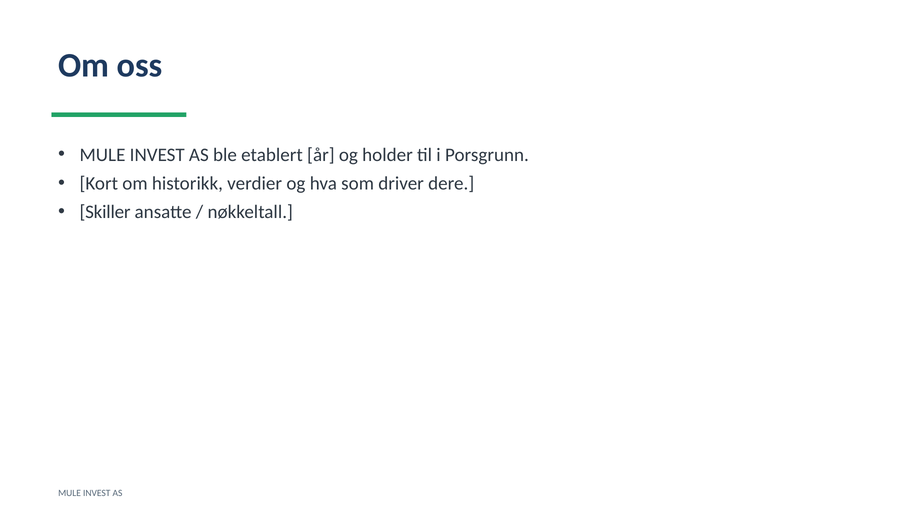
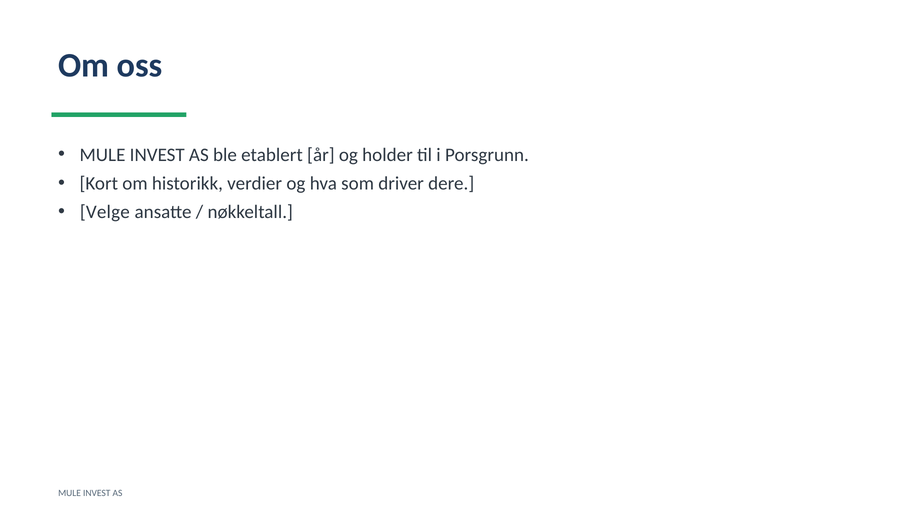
Skiller: Skiller -> Velge (105, 212)
